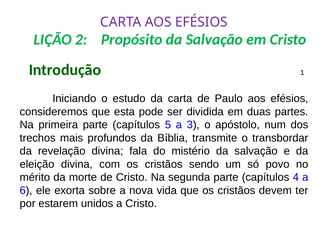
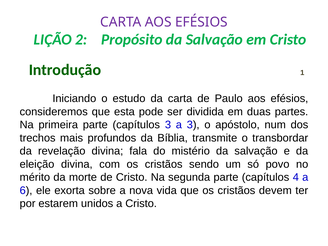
capítulos 5: 5 -> 3 (168, 125)
